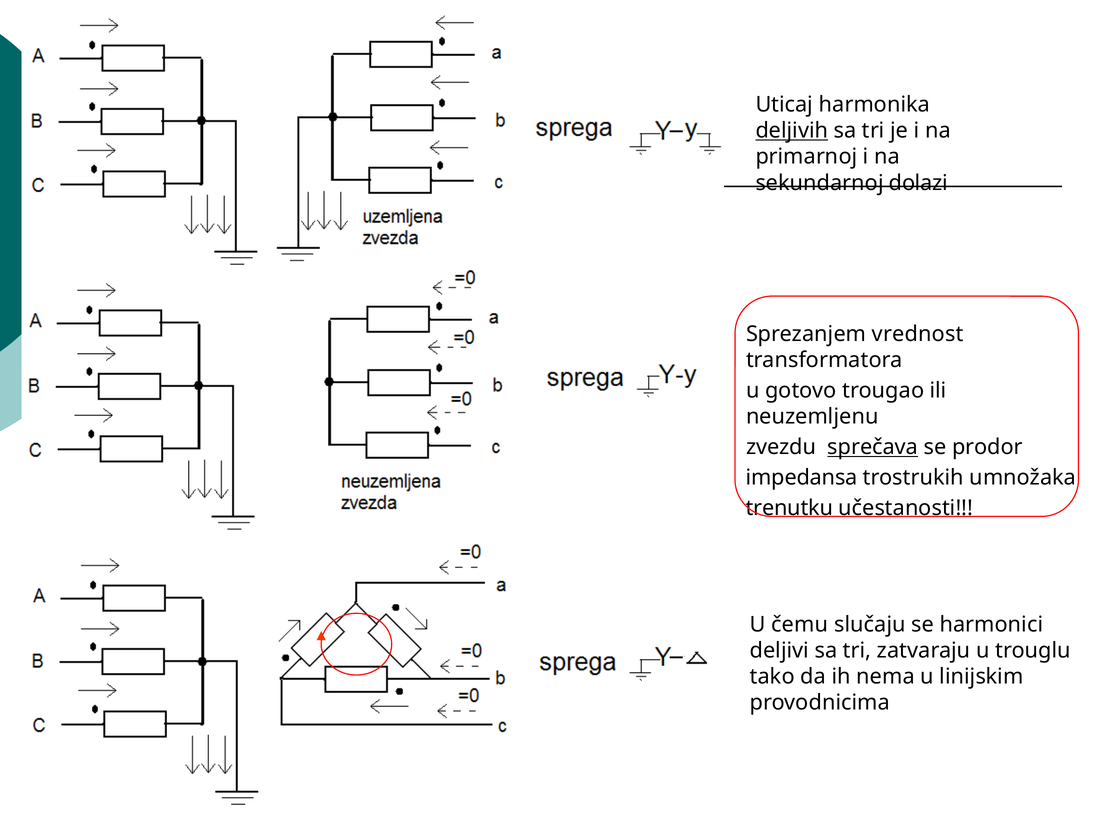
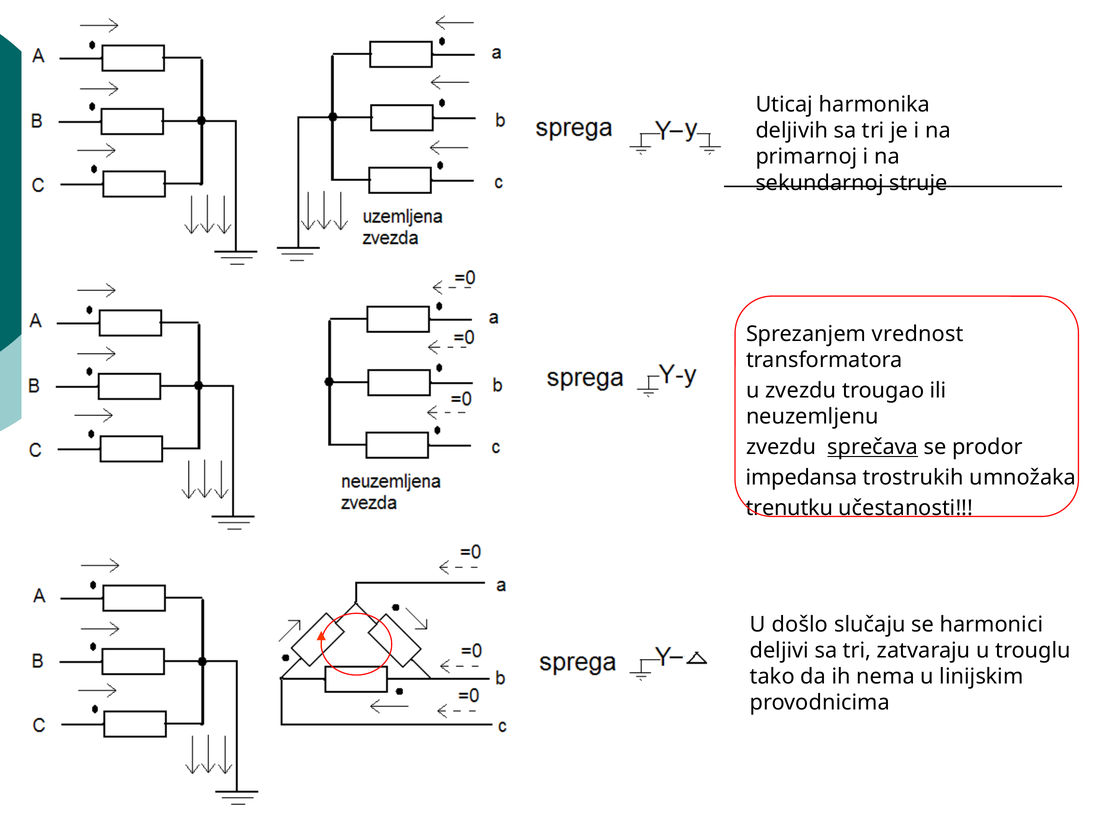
deljivih underline: present -> none (792, 131)
dolazi: dolazi -> struje (918, 183)
u gotovo: gotovo -> zvezdu (801, 390)
čemu: čemu -> došlo (800, 624)
